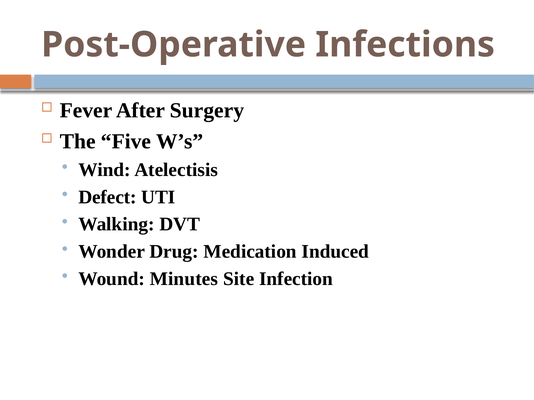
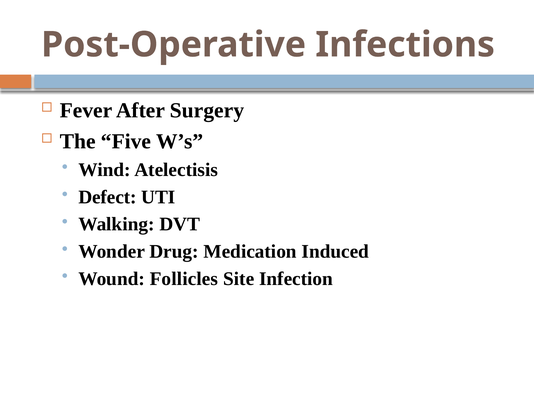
Minutes: Minutes -> Follicles (184, 279)
